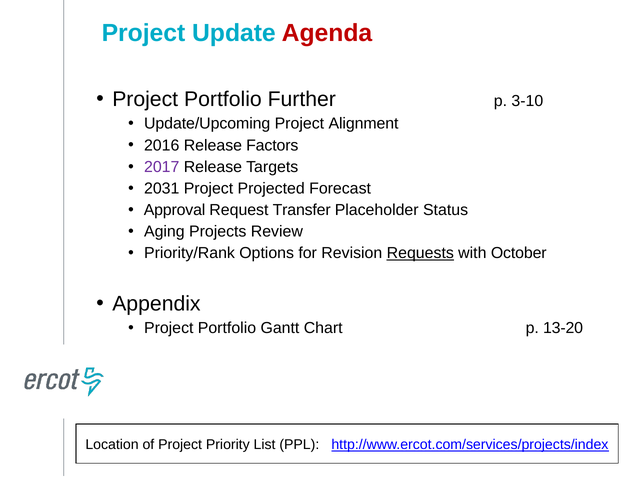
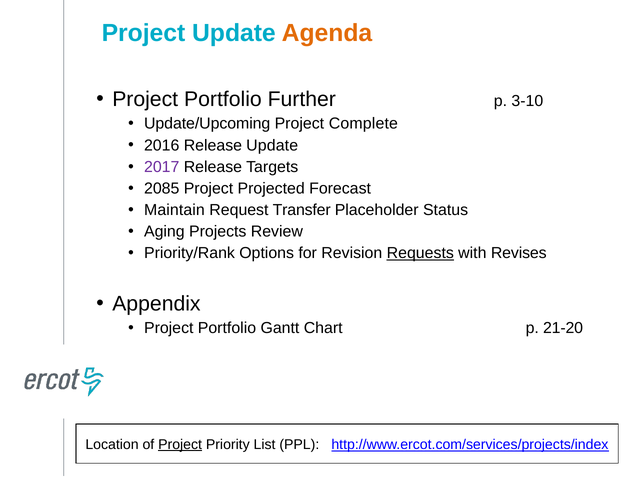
Agenda colour: red -> orange (327, 33)
Alignment: Alignment -> Complete (363, 124)
Release Factors: Factors -> Update (272, 145)
2031: 2031 -> 2085 (162, 188)
Approval: Approval -> Maintain (174, 210)
October: October -> Revises (519, 253)
13-20: 13-20 -> 21-20 (563, 328)
Project underline: none -> present (180, 445)
